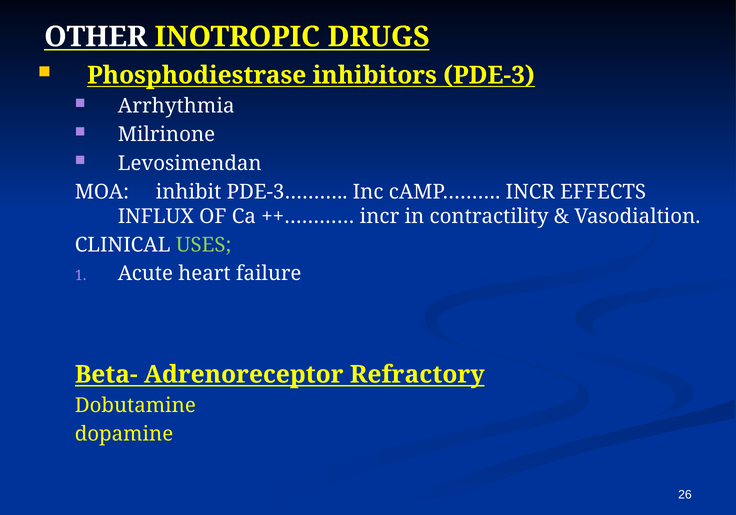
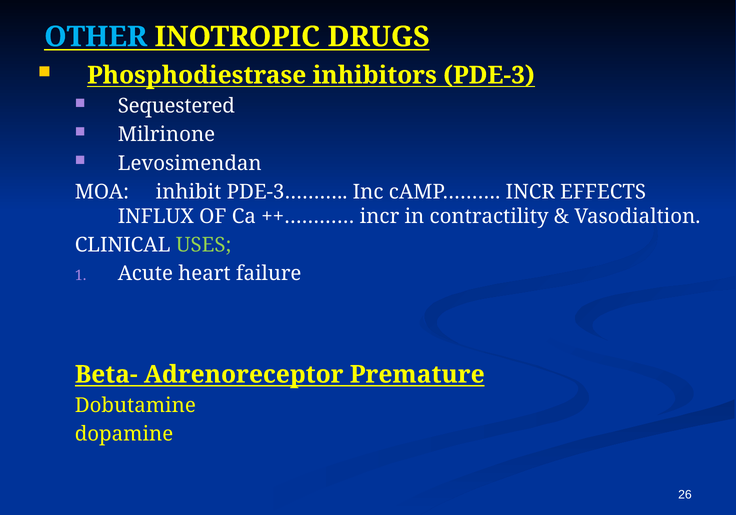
OTHER colour: white -> light blue (96, 37)
Arrhythmia: Arrhythmia -> Sequestered (176, 106)
Refractory: Refractory -> Premature (417, 375)
